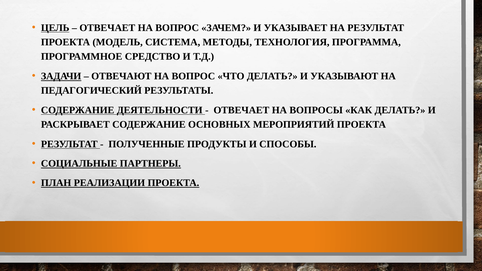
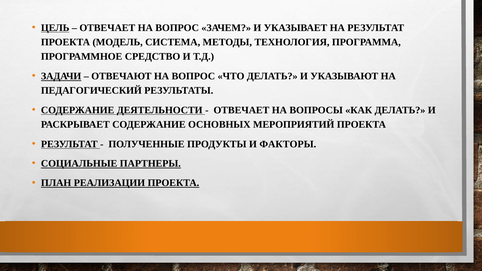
СПОСОБЫ: СПОСОБЫ -> ФАКТОРЫ (288, 144)
